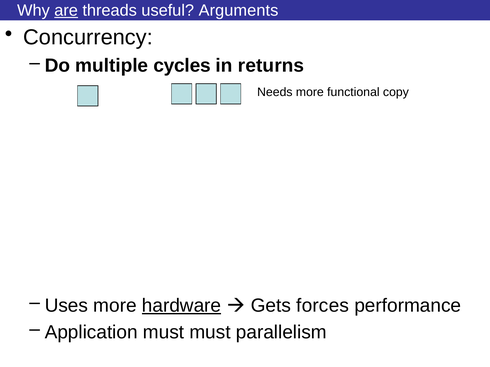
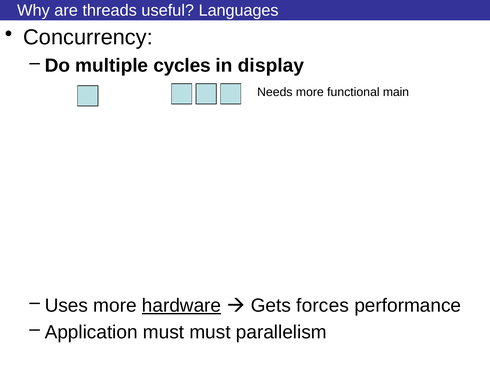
are underline: present -> none (66, 11)
Arguments: Arguments -> Languages (239, 11)
returns: returns -> display (271, 66)
copy: copy -> main (396, 92)
